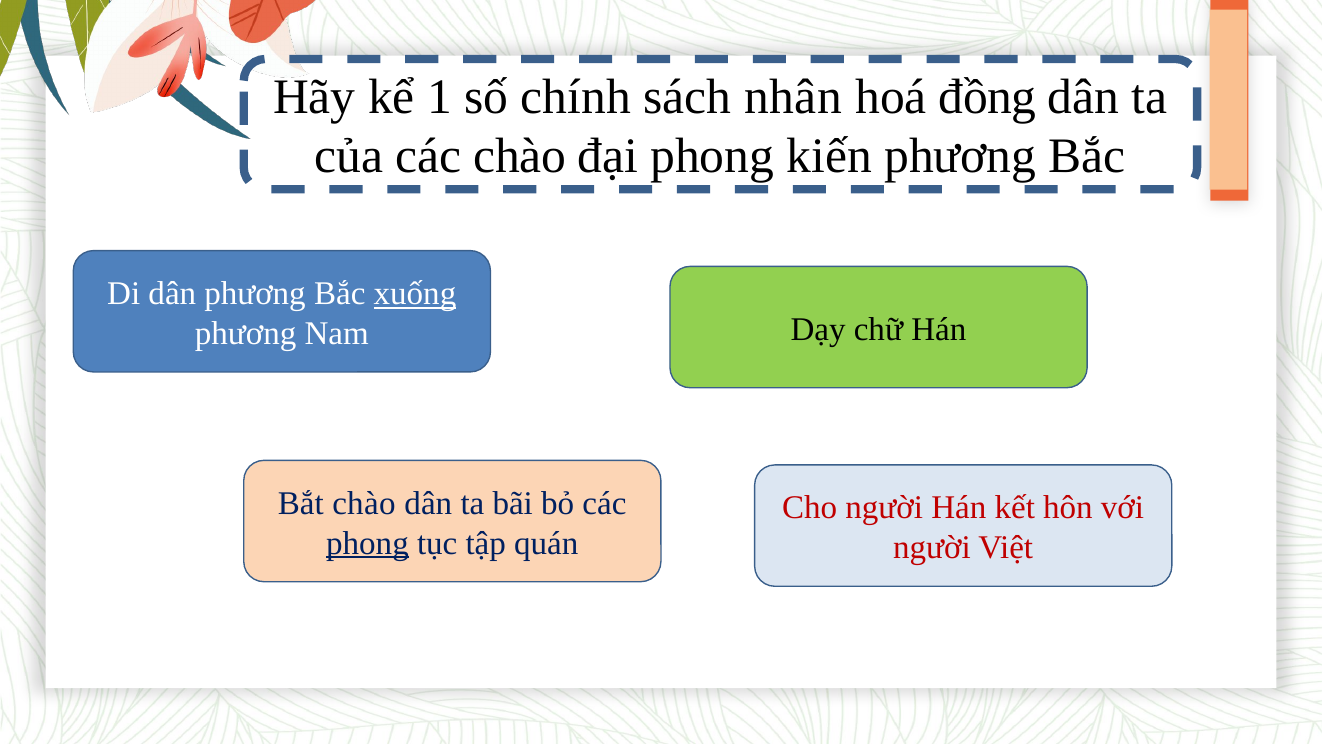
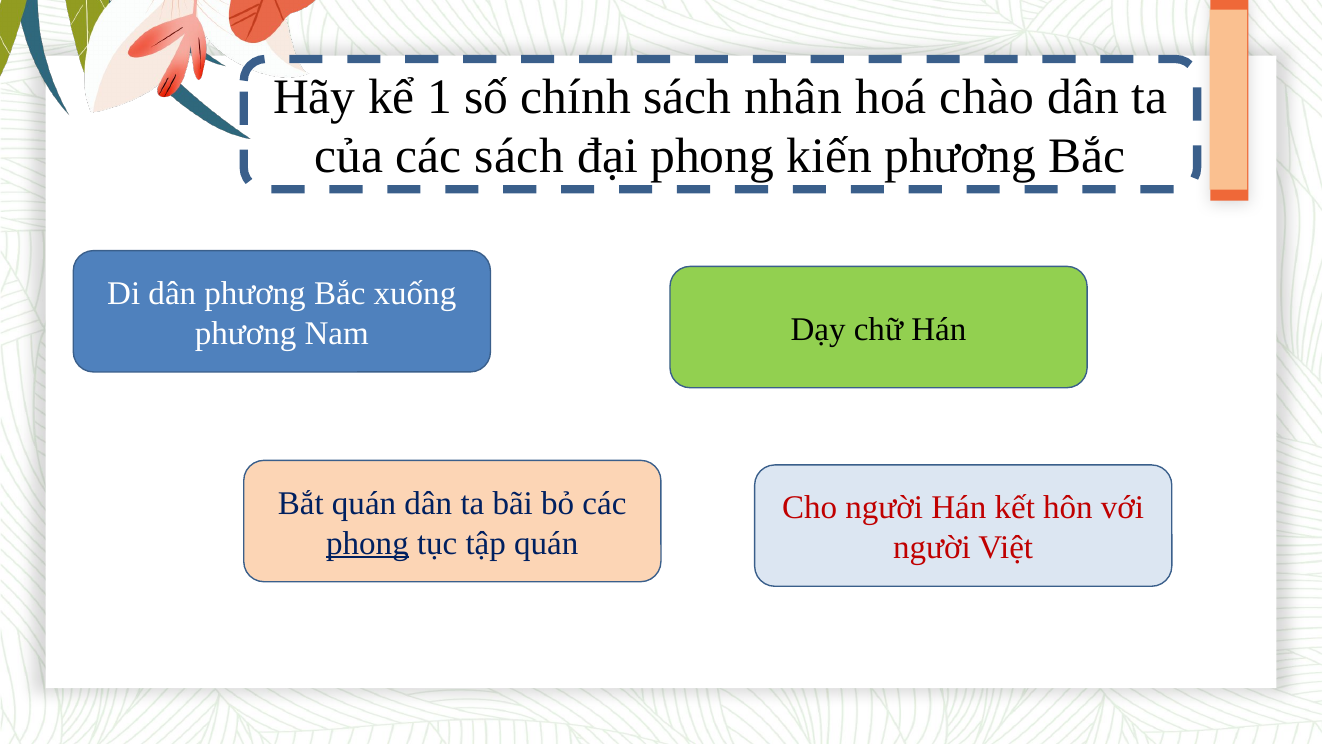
đồng: đồng -> chào (987, 97)
các chào: chào -> sách (519, 157)
xuống underline: present -> none (415, 294)
Bắt chào: chào -> quán (364, 503)
